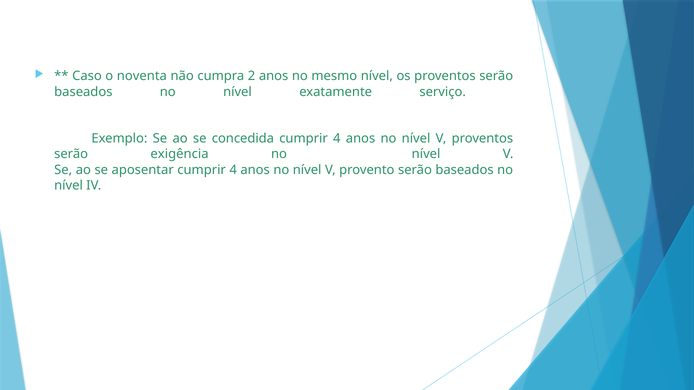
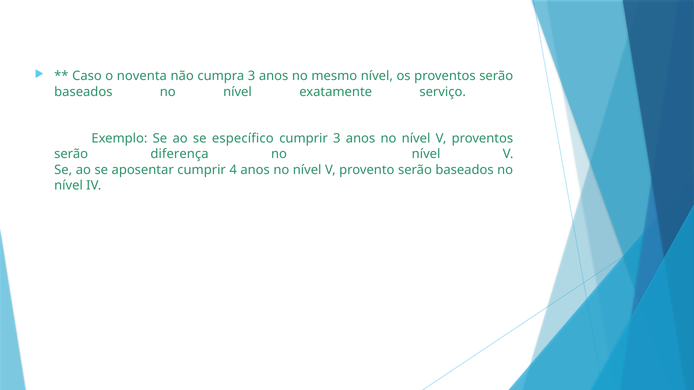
cumpra 2: 2 -> 3 (252, 76)
concedida: concedida -> específico (243, 139)
4: 4 -> 3 (337, 139)
exigência: exigência -> diferença (180, 154)
